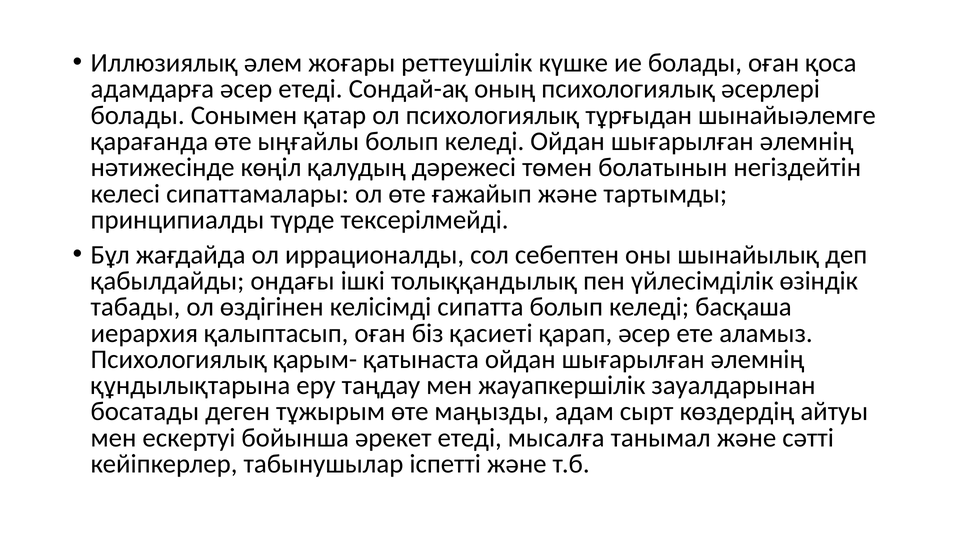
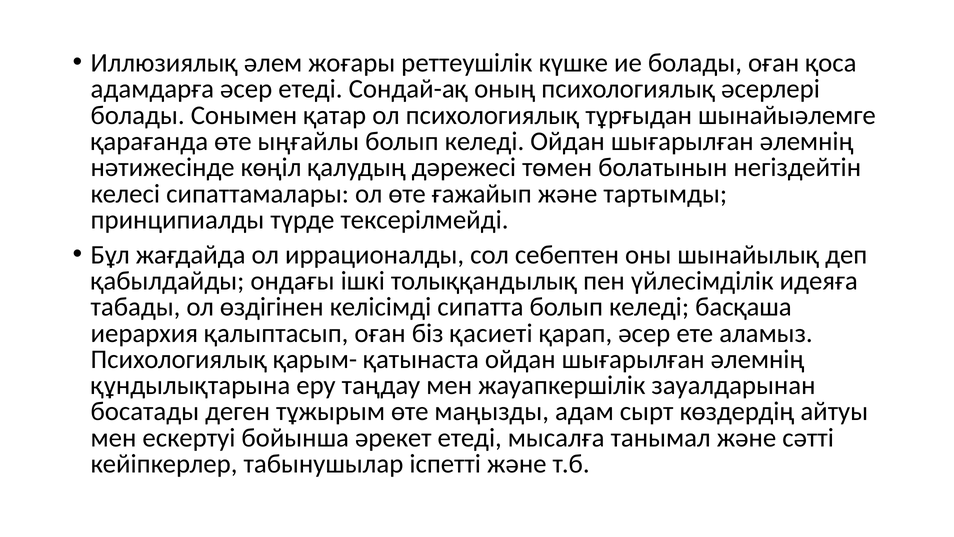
өзіндік: өзіндік -> идеяға (819, 281)
